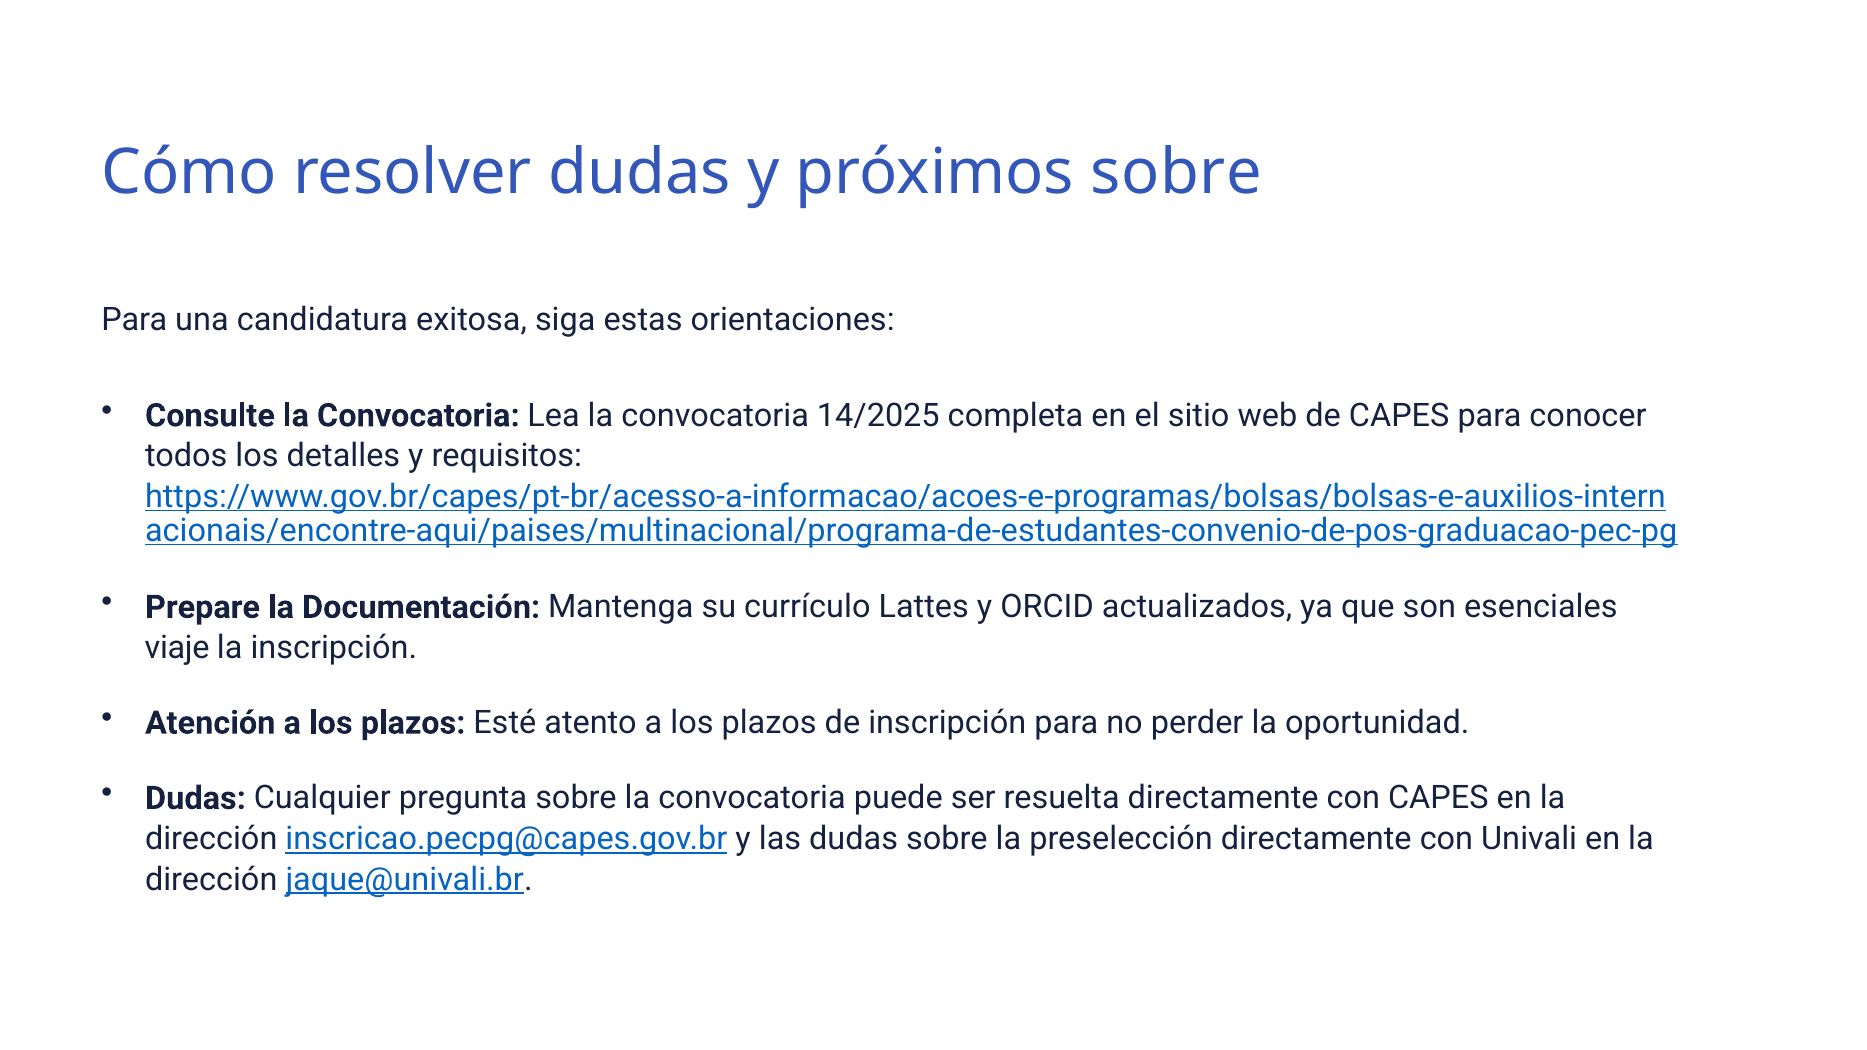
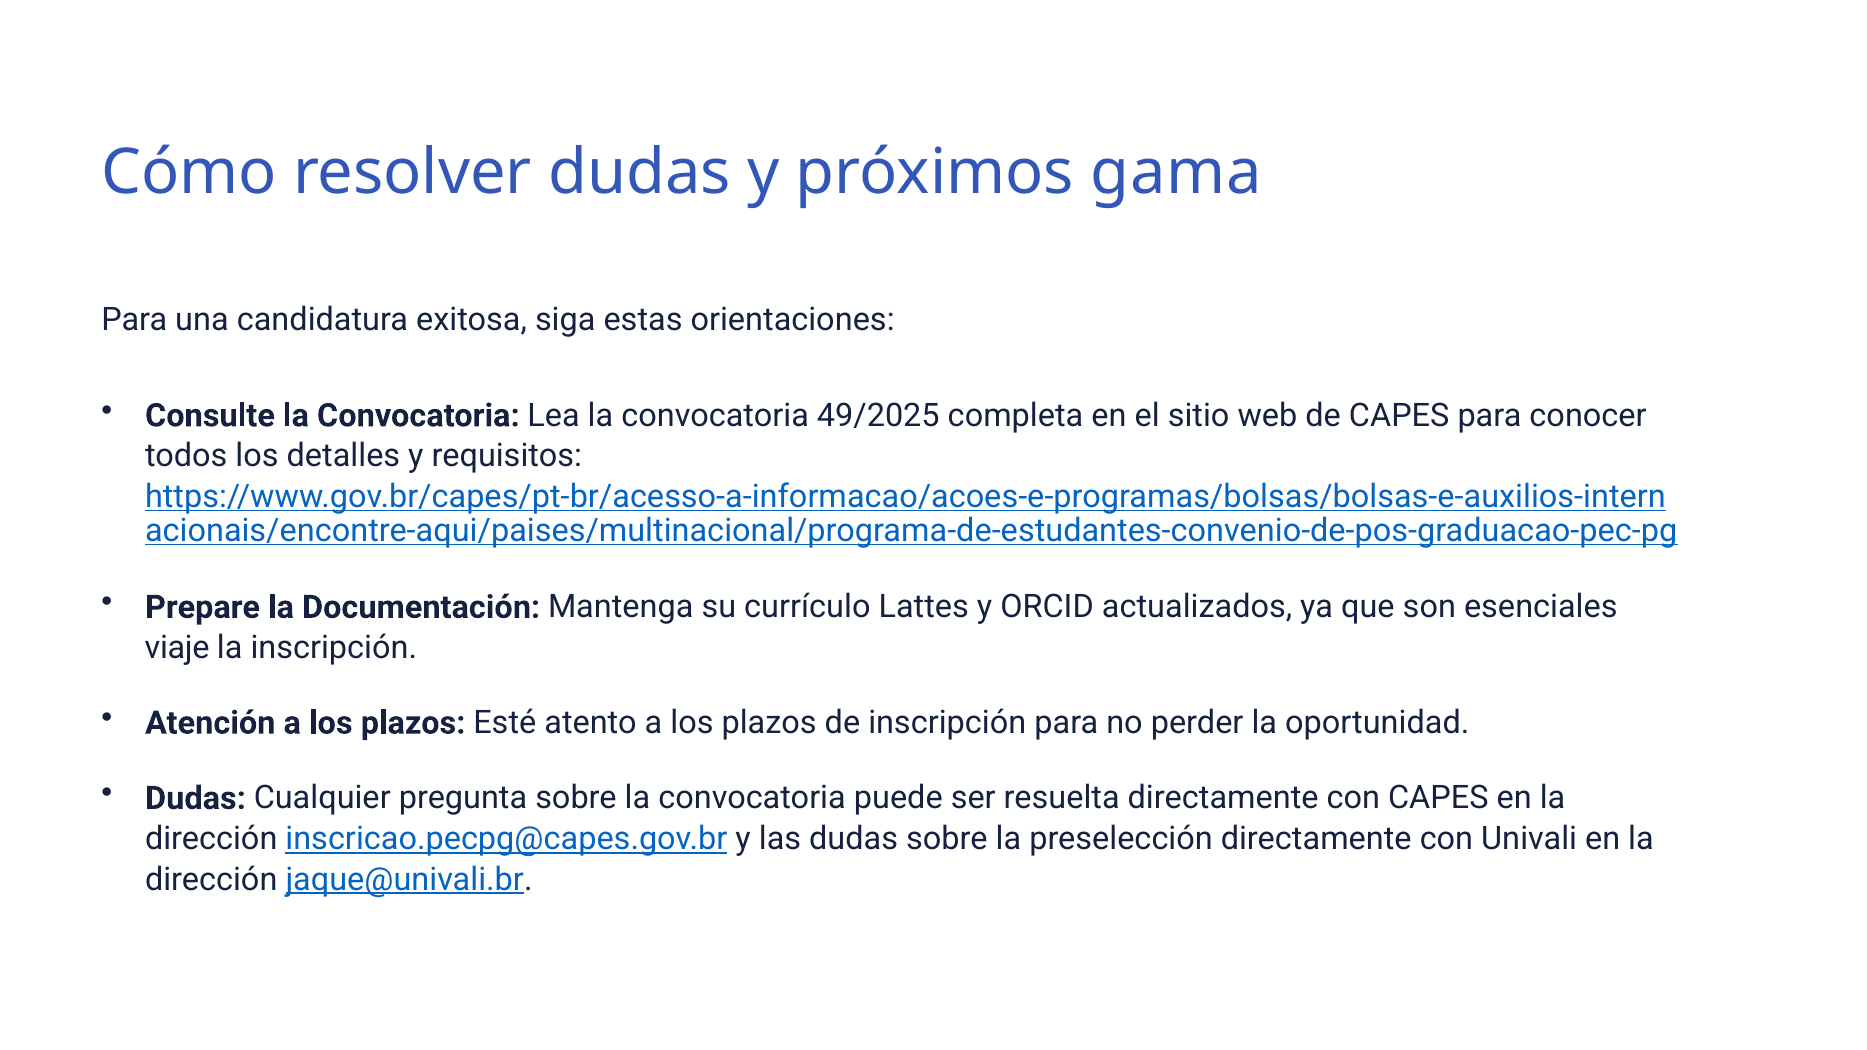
próximos sobre: sobre -> gama (1176, 172)
14/2025: 14/2025 -> 49/2025 (878, 416)
